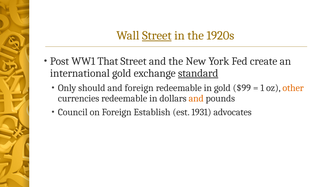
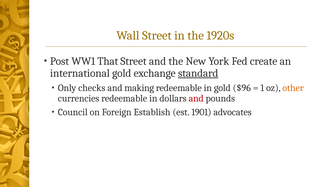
Street underline: present -> none (157, 36)
should: should -> checks (92, 88)
and foreign: foreign -> making (139, 88)
$99: $99 -> $96 (242, 88)
and colour: orange -> red (196, 98)
1931: 1931 -> 1901 (201, 112)
